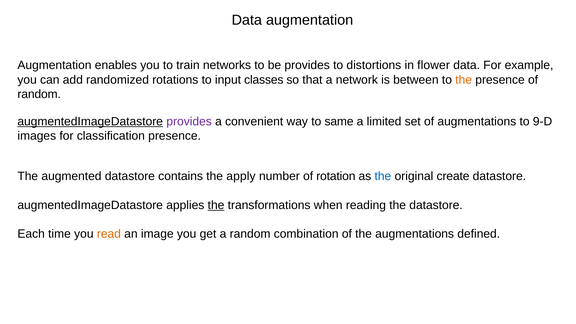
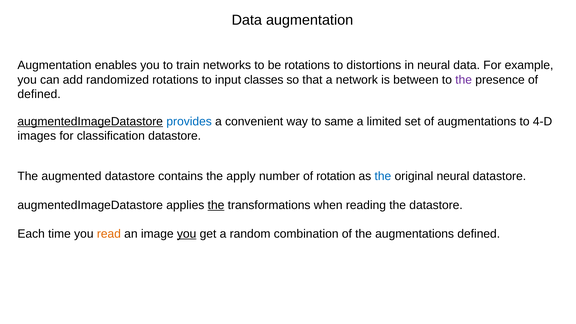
be provides: provides -> rotations (307, 65)
in flower: flower -> neural (434, 65)
the colour: orange -> purple (464, 80)
random: random -> defined (39, 94)
provides colour: purple -> blue (189, 122)
9-D: 9-D -> 4-D (543, 122)
classification presence: presence -> datastore (175, 136)
original create: create -> neural (453, 176)
you underline: none -> present (187, 234)
